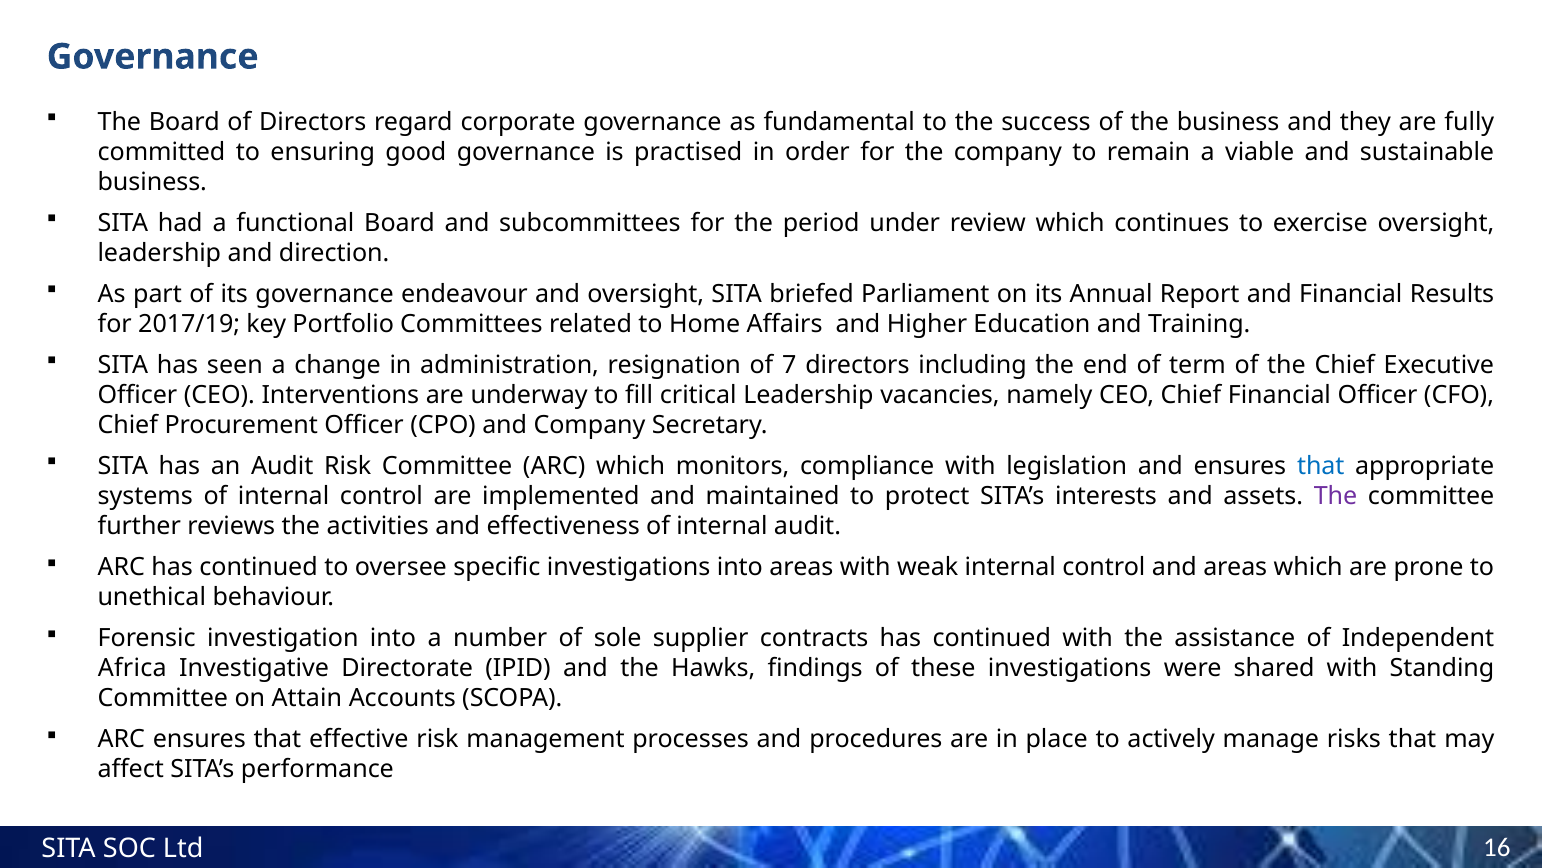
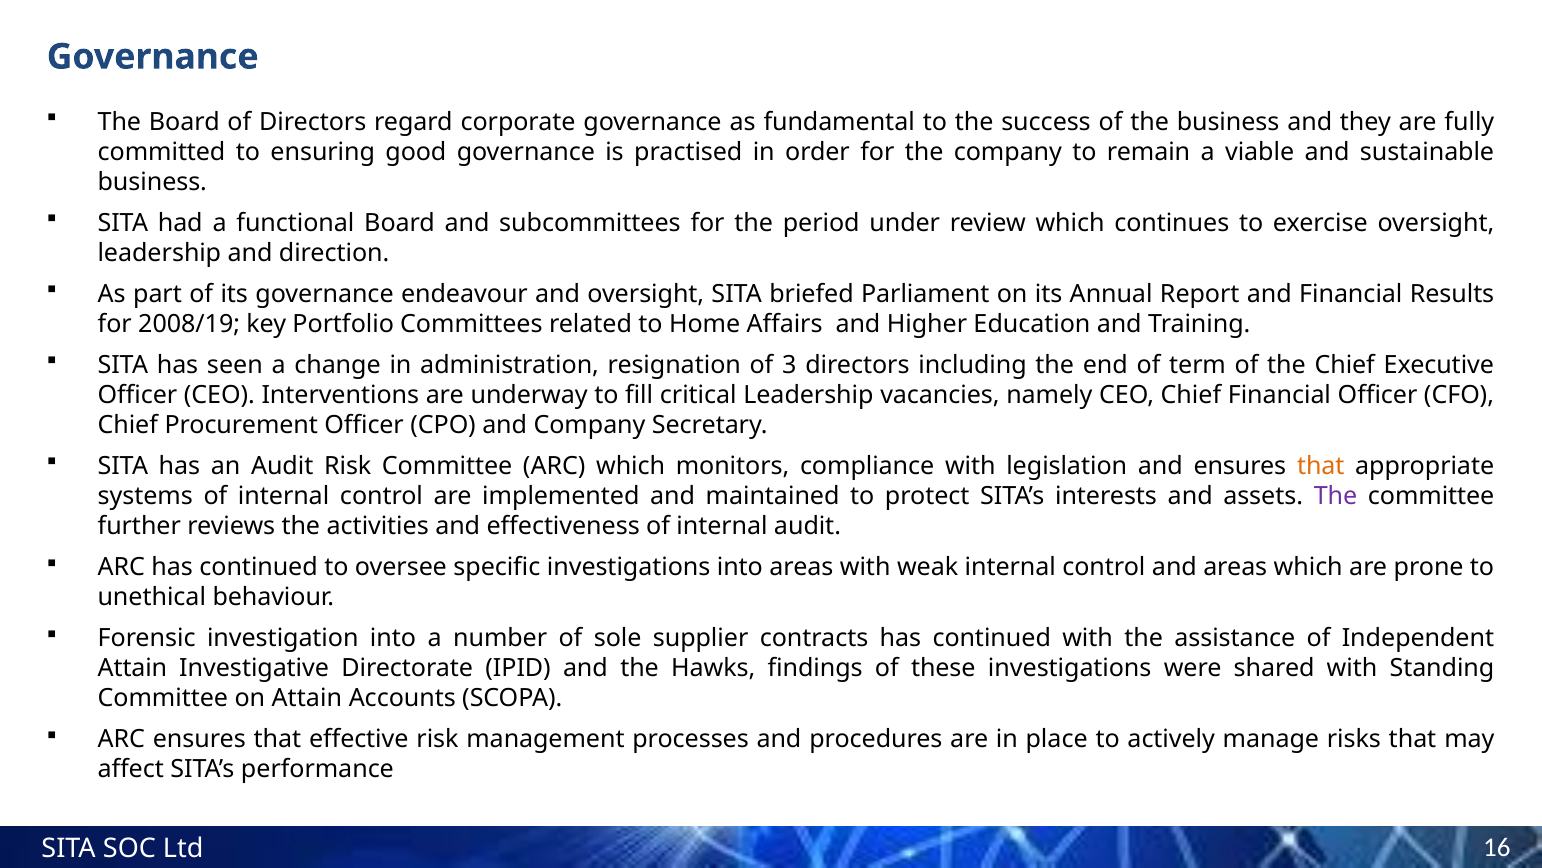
2017/19: 2017/19 -> 2008/19 (189, 324)
7: 7 -> 3 (789, 365)
that colour: blue -> orange (1321, 466)
Africa: Africa -> Attain (132, 668)
